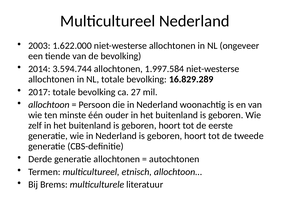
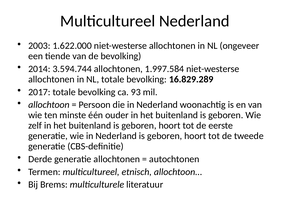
27: 27 -> 93 (136, 92)
